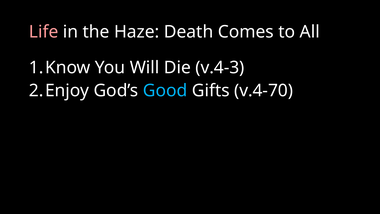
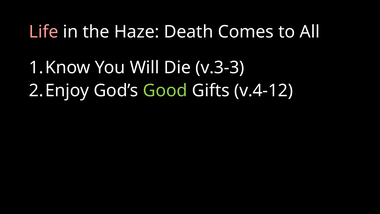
v.4-3: v.4-3 -> v.3-3 (220, 68)
Good colour: light blue -> light green (165, 90)
v.4-70: v.4-70 -> v.4-12 (264, 90)
